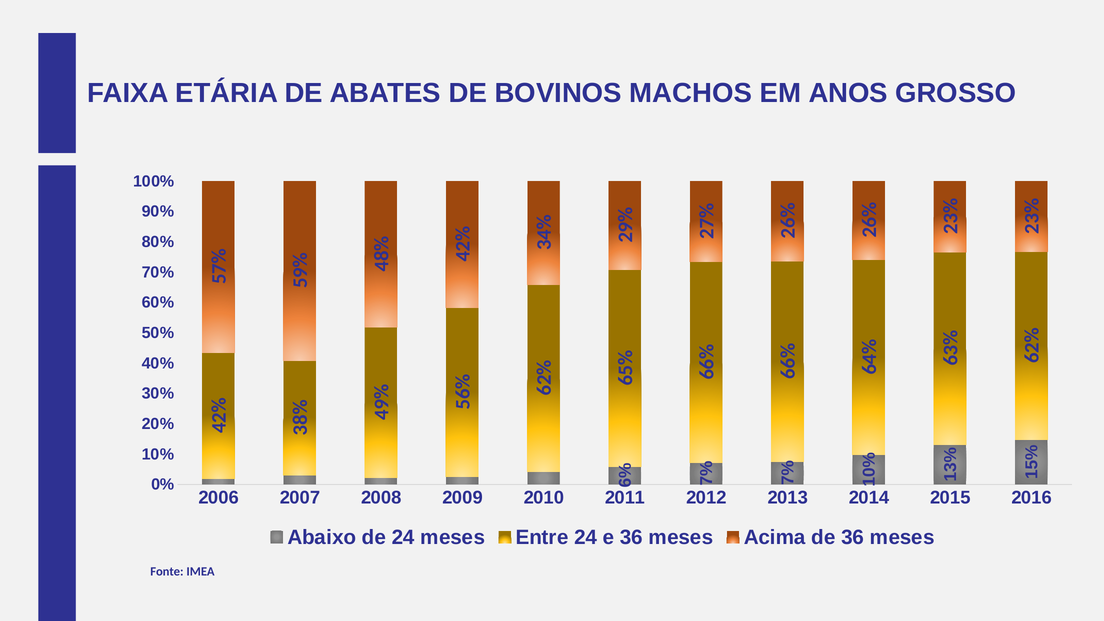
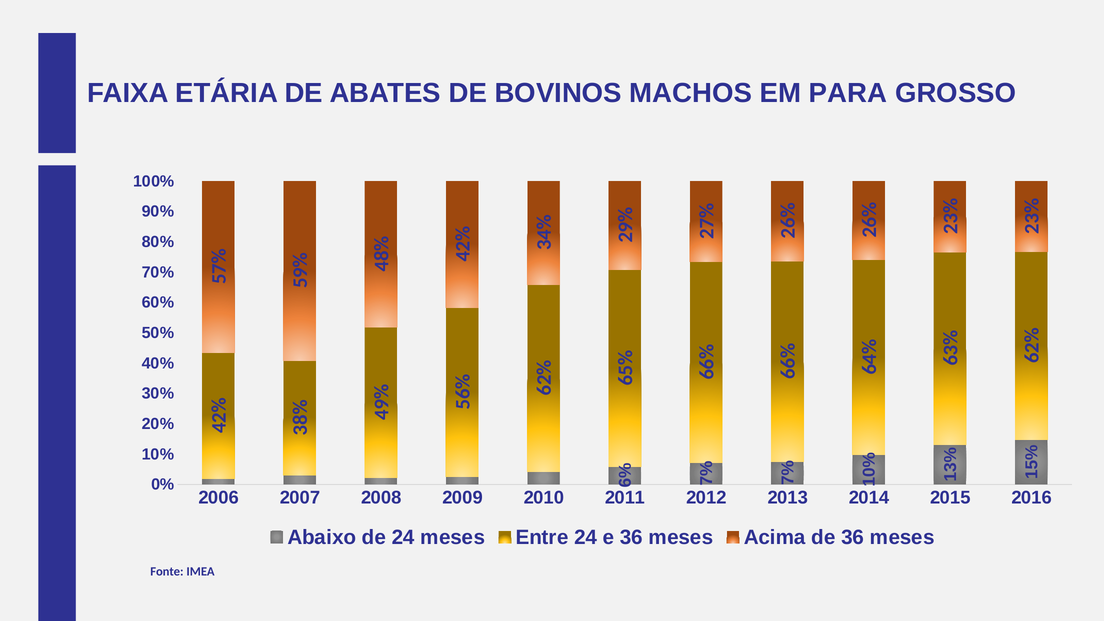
ANOS: ANOS -> PARA (848, 93)
